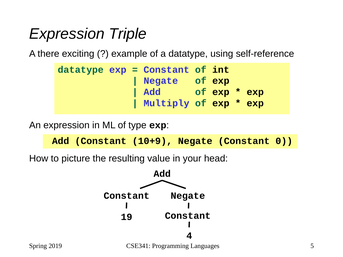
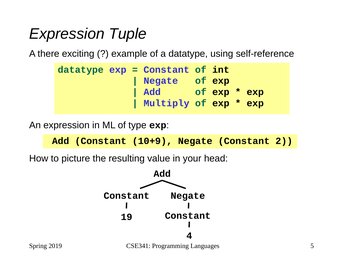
Triple: Triple -> Tuple (128, 34)
0: 0 -> 2 (284, 141)
